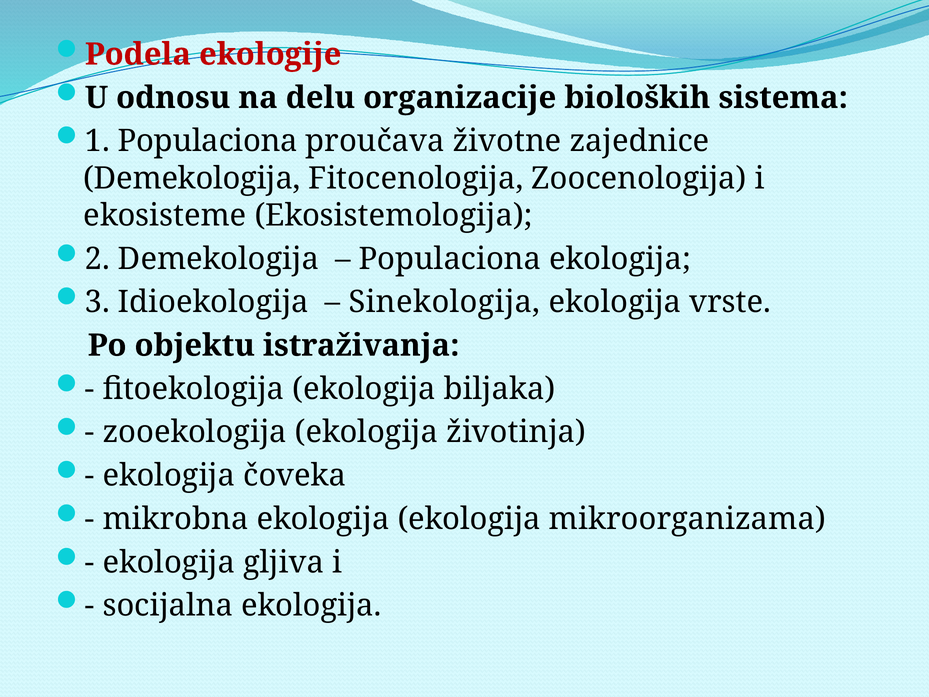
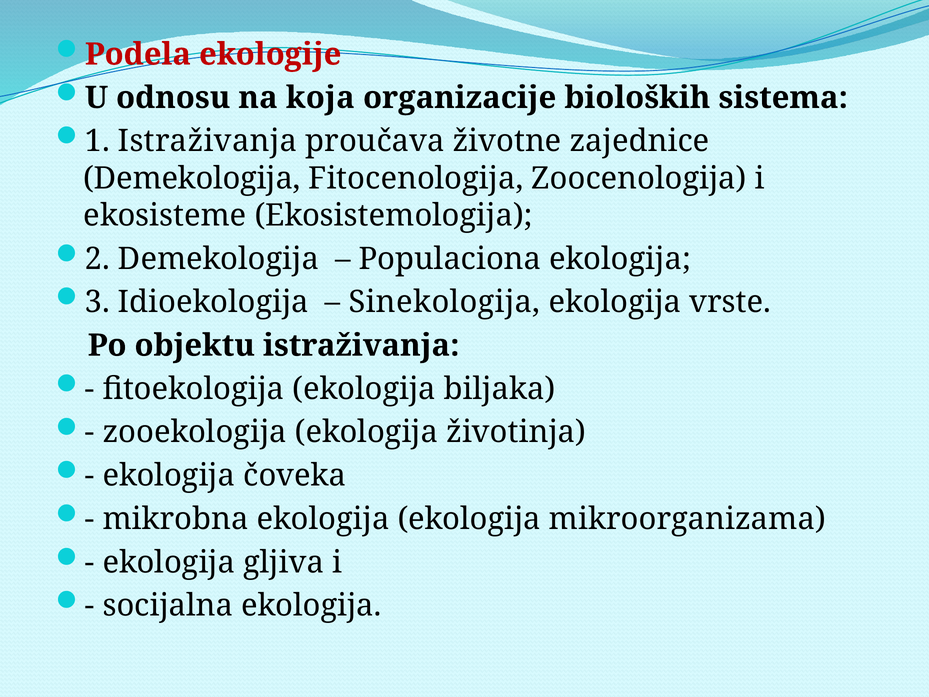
delu: delu -> koja (320, 98)
1 Populaciona: Populaciona -> Istraživanja (208, 141)
